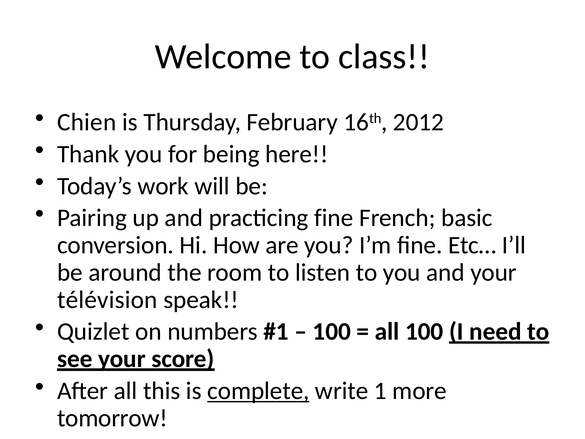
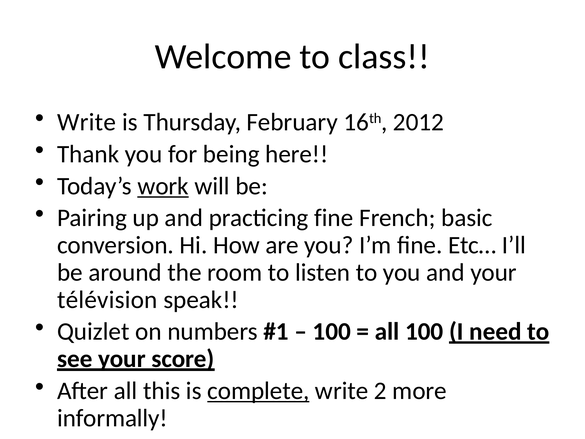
Chien: Chien -> Write (87, 122)
work underline: none -> present (163, 186)
1: 1 -> 2 (380, 391)
tomorrow: tomorrow -> informally (112, 418)
